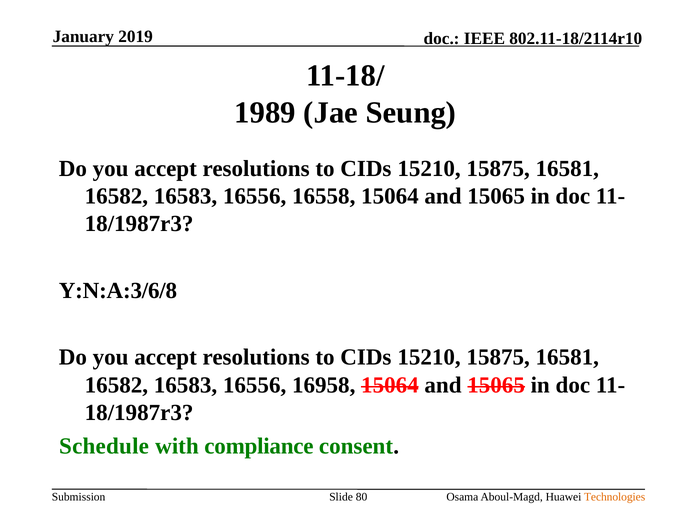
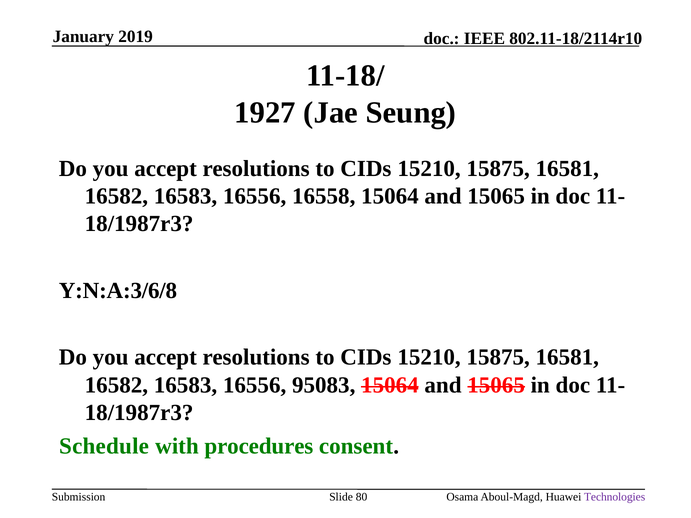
1989: 1989 -> 1927 (265, 113)
16958: 16958 -> 95083 (324, 385)
compliance: compliance -> procedures (259, 446)
Technologies colour: orange -> purple (615, 497)
